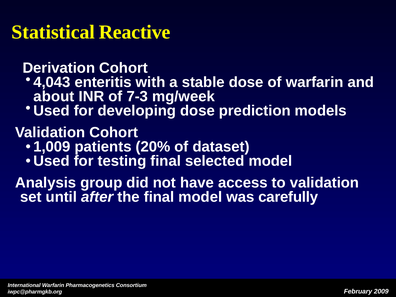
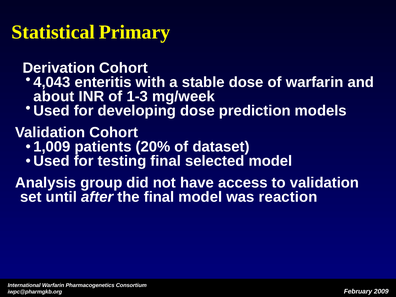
Reactive: Reactive -> Primary (135, 32)
7-3: 7-3 -> 1-3 (137, 97)
carefully: carefully -> reaction (288, 197)
